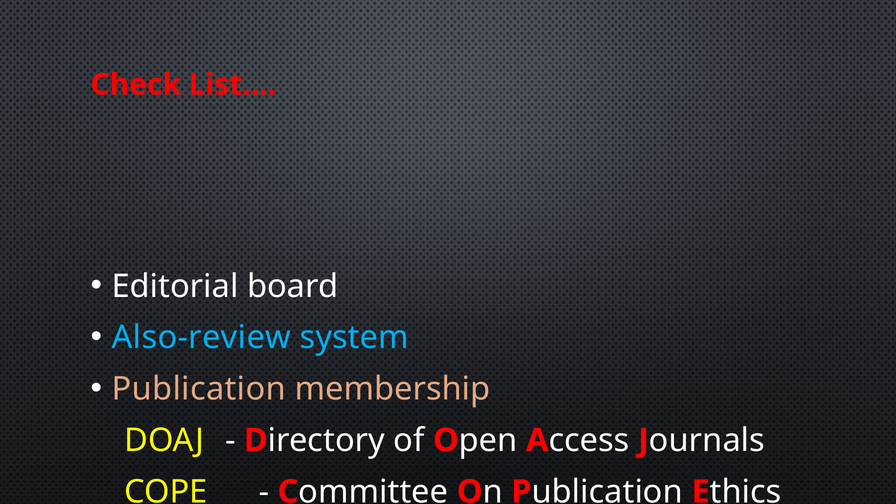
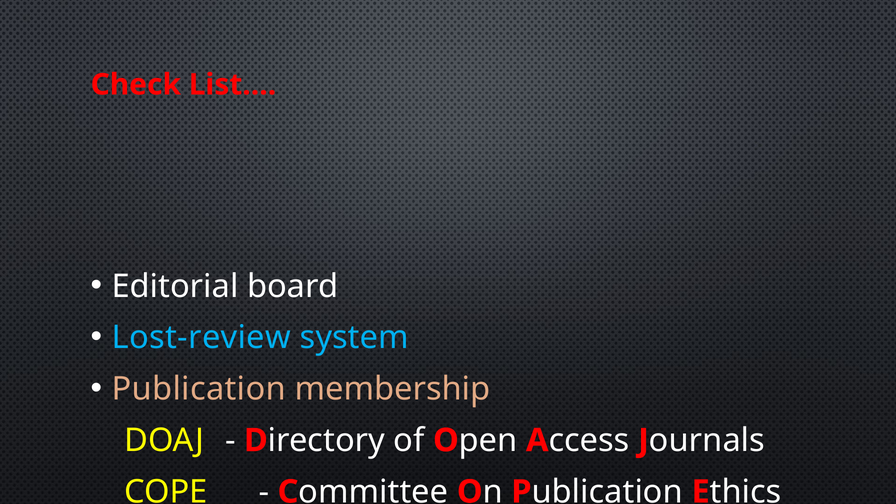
Also-review: Also-review -> Lost-review (201, 338)
